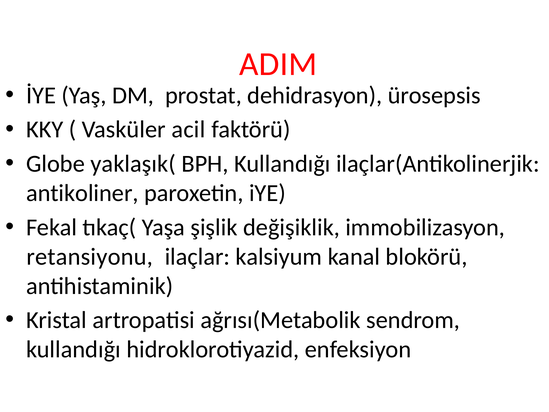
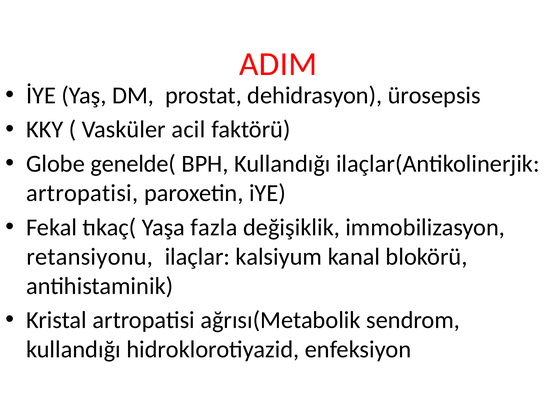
yaklaşık(: yaklaşık( -> genelde( (133, 164)
antikoliner: antikoliner -> artropatisi (82, 193)
şişlik: şişlik -> fazla (214, 227)
